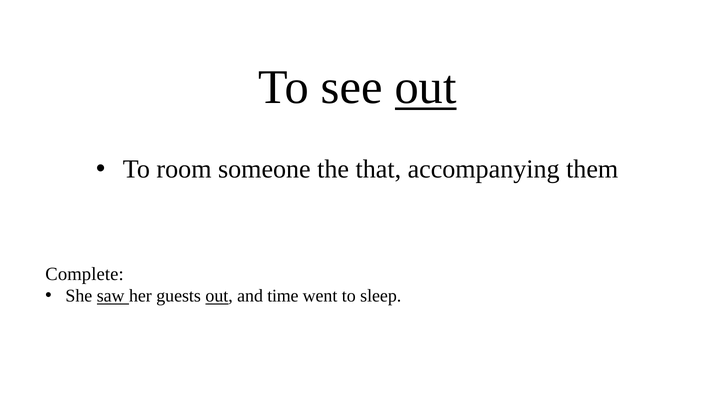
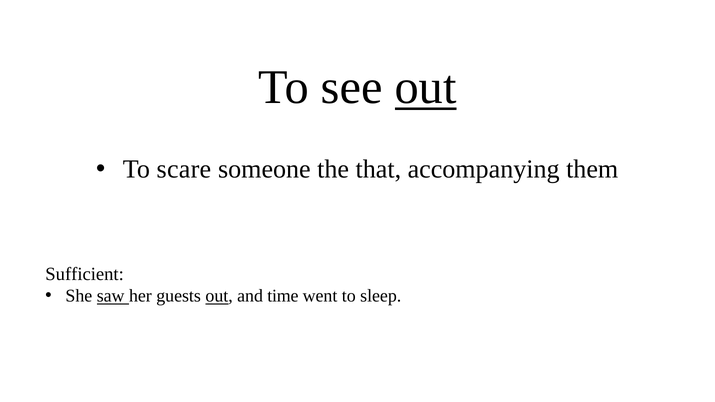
room: room -> scare (184, 169)
Complete: Complete -> Sufficient (85, 274)
